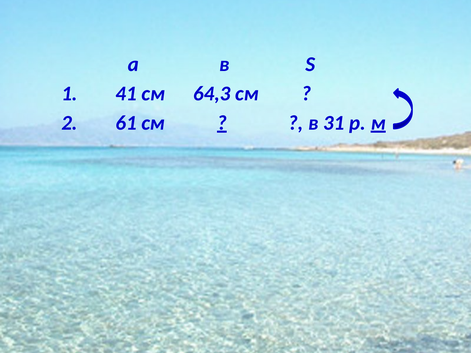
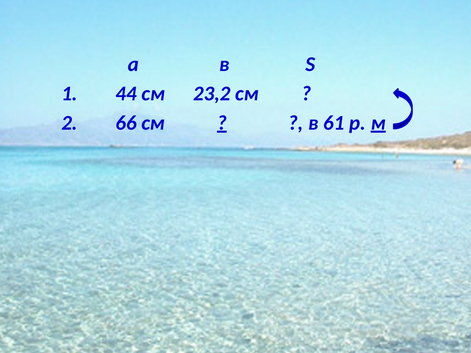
41: 41 -> 44 (126, 94)
64,3: 64,3 -> 23,2 (212, 94)
61: 61 -> 66 (126, 123)
31: 31 -> 61 (334, 123)
